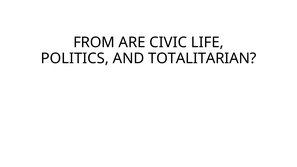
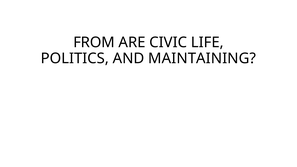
TOTALITARIAN: TOTALITARIAN -> MAINTAINING (202, 58)
